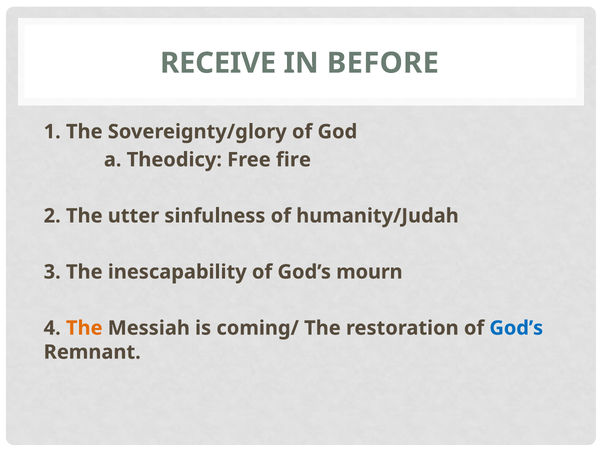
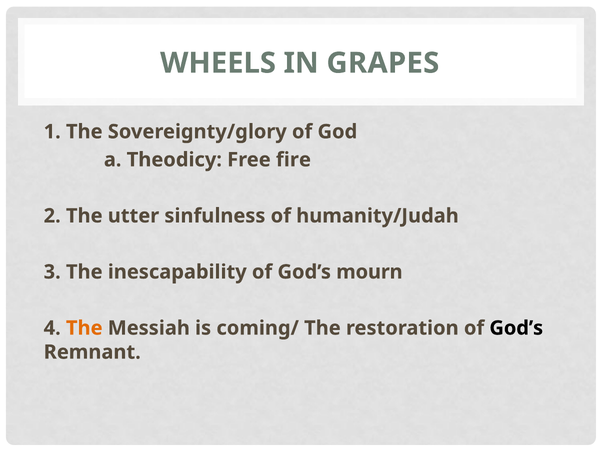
RECEIVE: RECEIVE -> WHEELS (218, 63)
BEFORE: BEFORE -> GRAPES (383, 63)
God’s colour: blue -> black (516, 328)
